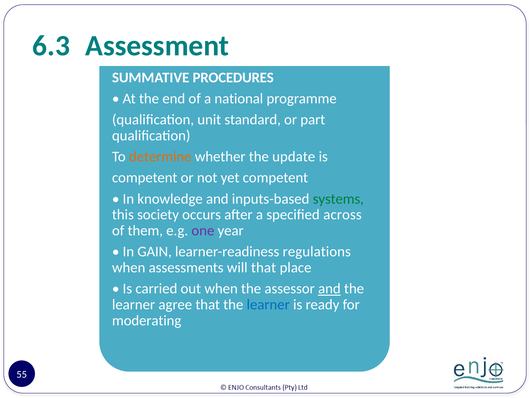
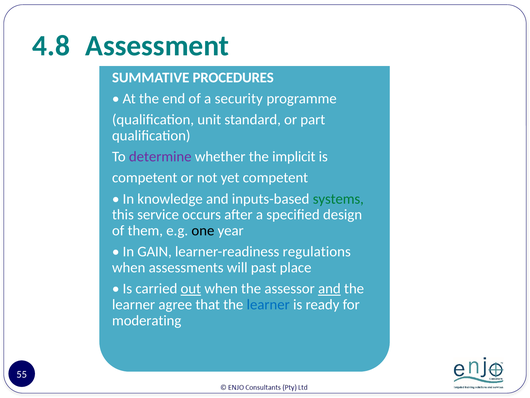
6.3: 6.3 -> 4.8 (51, 46)
national: national -> security (239, 99)
determine colour: orange -> purple (160, 157)
update: update -> implicit (294, 157)
society: society -> service (158, 215)
across: across -> design (343, 215)
one colour: purple -> black (203, 230)
will that: that -> past (264, 267)
out underline: none -> present (191, 288)
